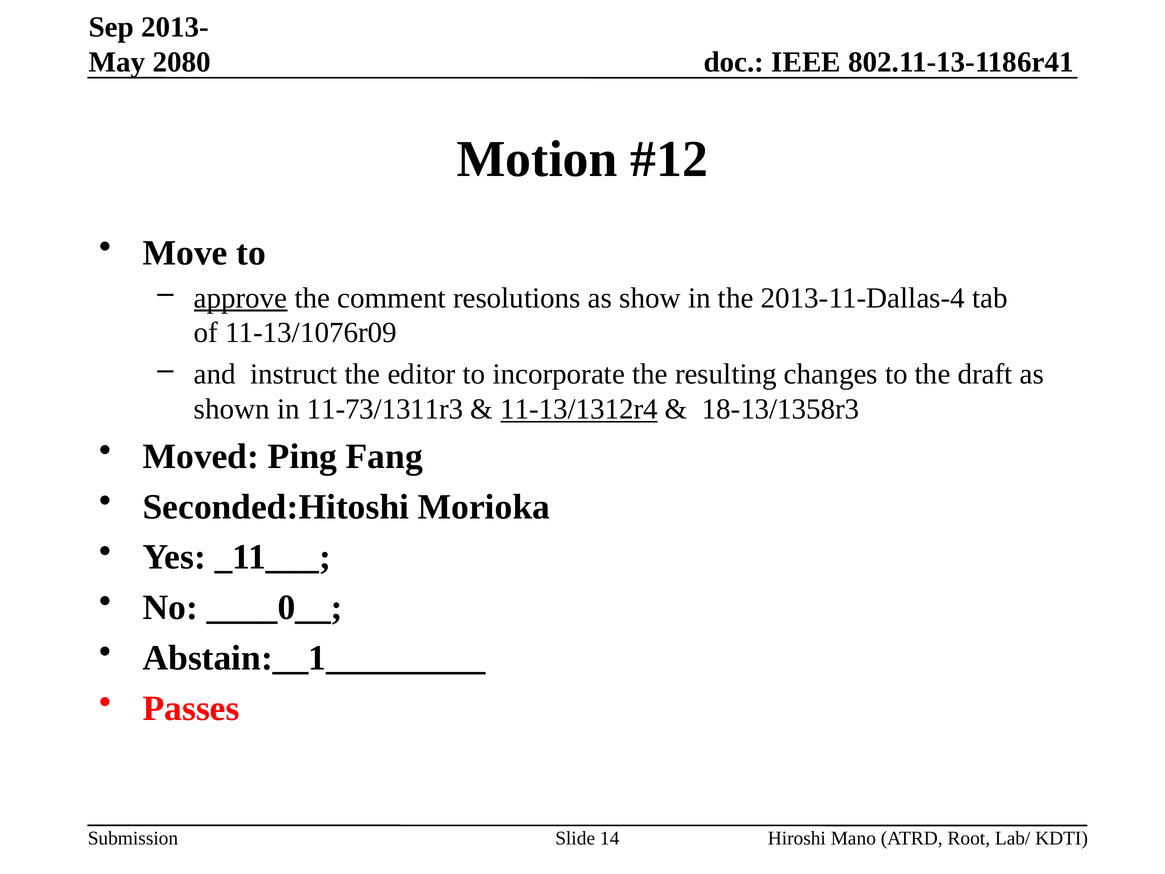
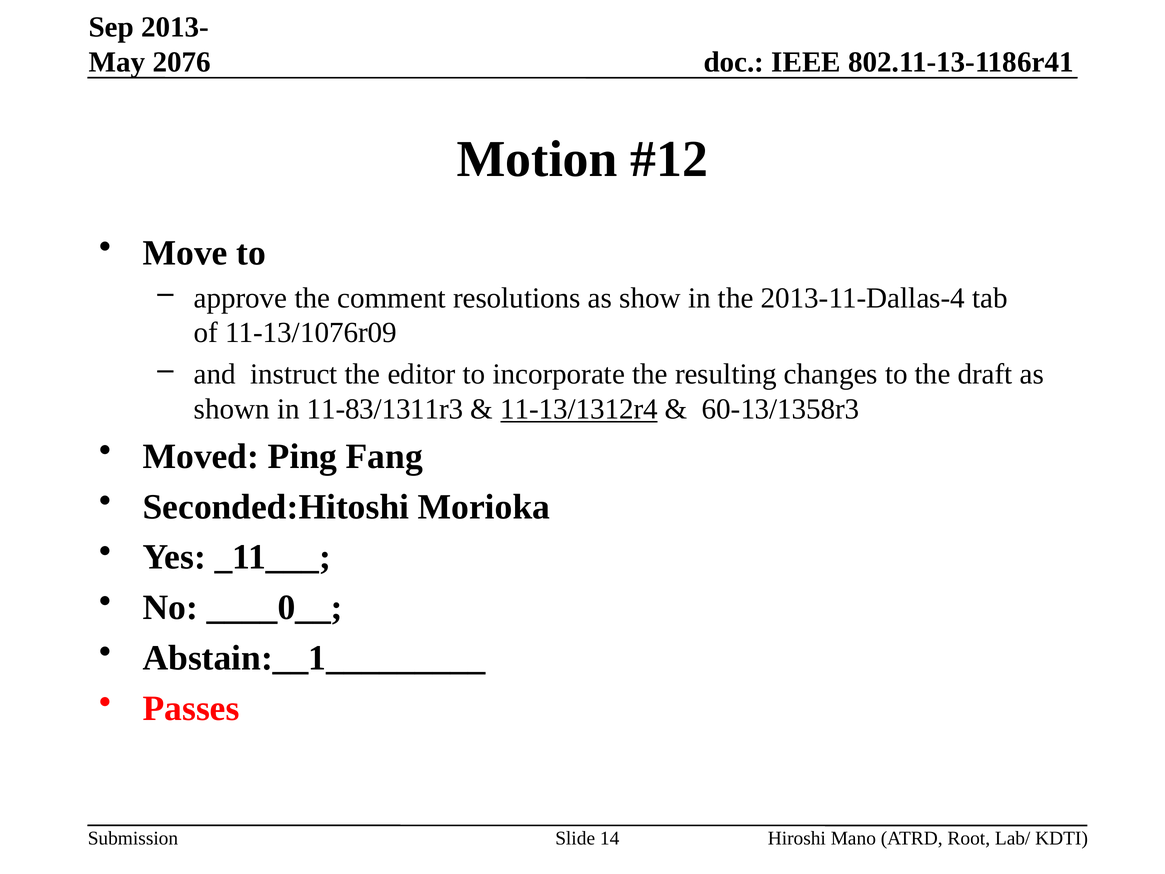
2080: 2080 -> 2076 (182, 62)
approve underline: present -> none (241, 298)
11-73/1311r3: 11-73/1311r3 -> 11-83/1311r3 (385, 409)
18-13/1358r3: 18-13/1358r3 -> 60-13/1358r3 (781, 409)
